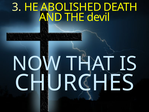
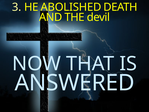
CHURCHES: CHURCHES -> ANSWERED (75, 83)
